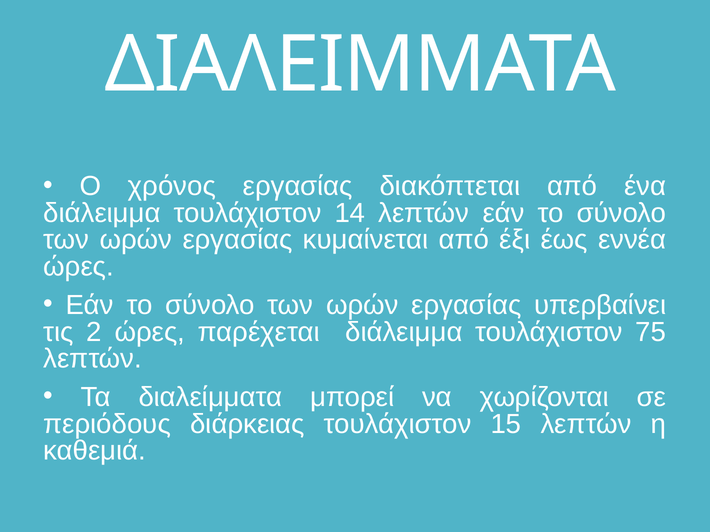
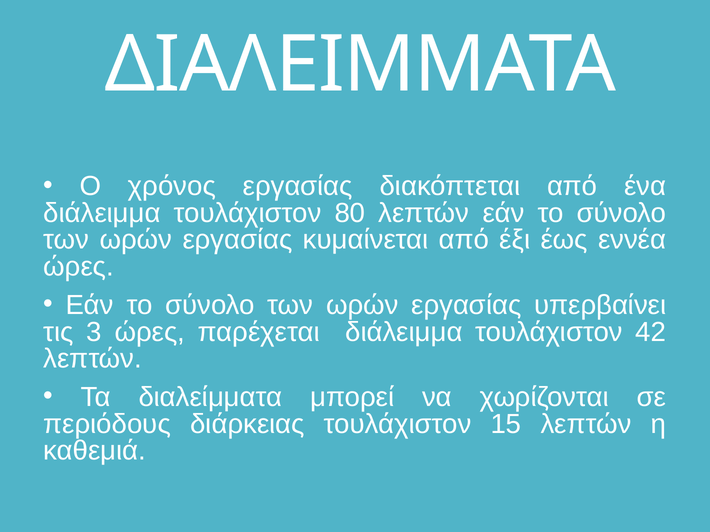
14: 14 -> 80 (350, 213)
2: 2 -> 3 (94, 332)
75: 75 -> 42 (651, 332)
